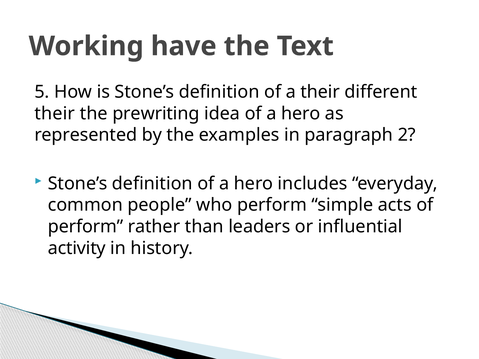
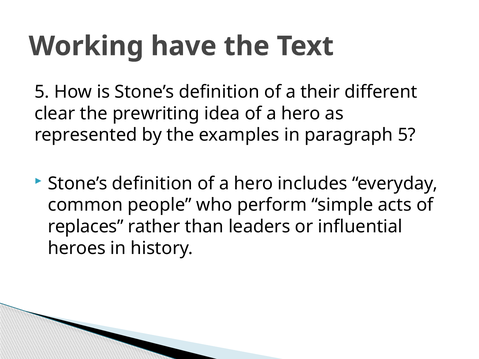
their: their -> clear (55, 114)
paragraph 2: 2 -> 5 (407, 135)
perform: perform -> replaces (86, 227)
activity: activity -> heroes (77, 248)
